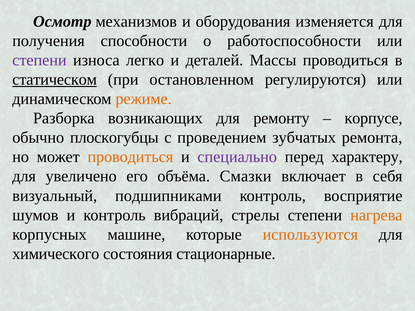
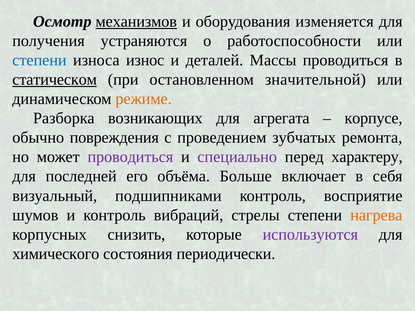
механизмов underline: none -> present (136, 21)
способности: способности -> устраняются (144, 41)
степени colour: purple -> blue (39, 60)
легко: легко -> износ (145, 60)
регулируются: регулируются -> значительной (315, 80)
ремонту: ремонту -> агрегата (281, 118)
плоскогубцы: плоскогубцы -> повреждения (114, 138)
проводиться colour: orange -> purple (130, 157)
увеличено: увеличено -> последней (81, 176)
Смазки: Смазки -> Больше (246, 176)
машине: машине -> снизить (136, 235)
используются colour: orange -> purple (310, 235)
стационарные: стационарные -> периодически (226, 254)
